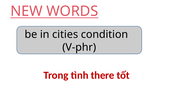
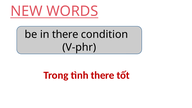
in cities: cities -> there (65, 34)
